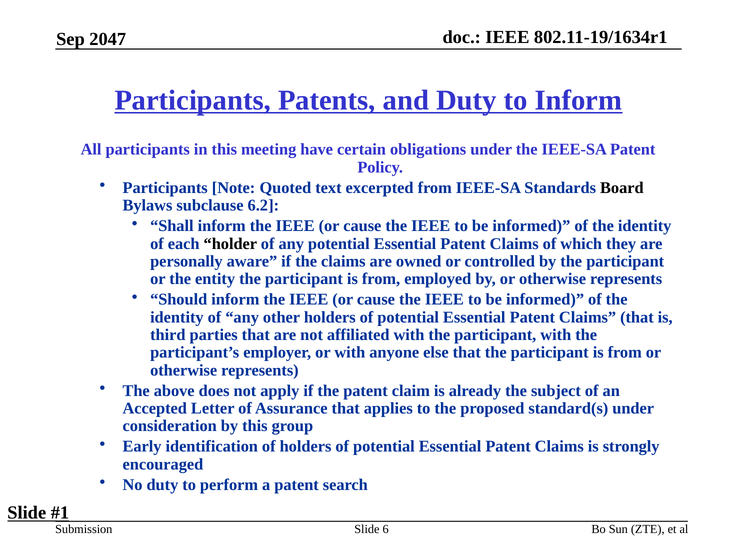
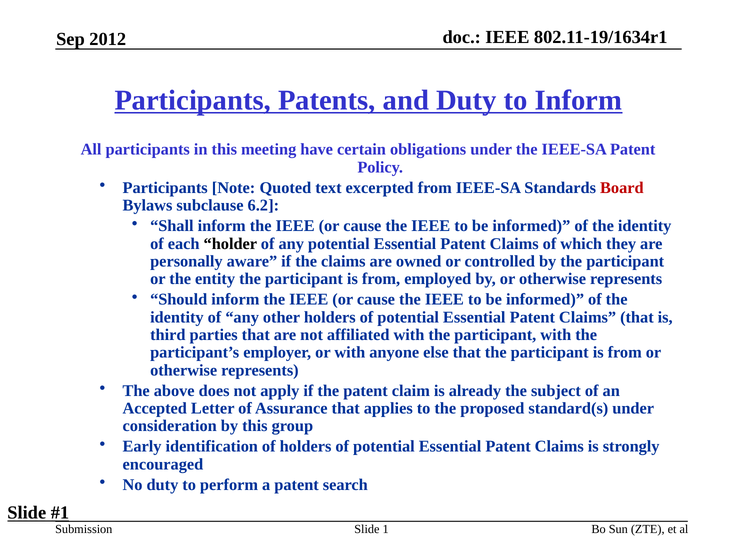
2047: 2047 -> 2012 (108, 39)
Board colour: black -> red (622, 188)
6: 6 -> 1 (386, 530)
